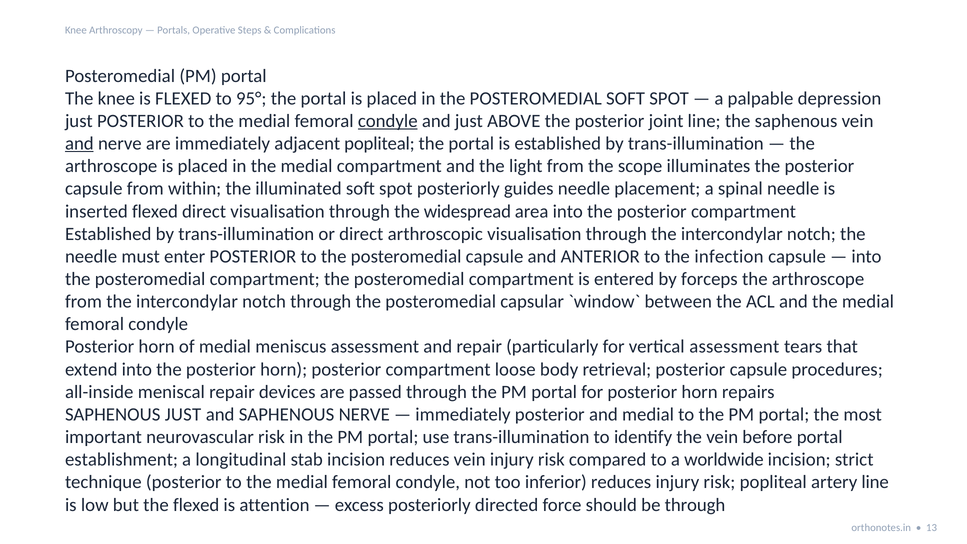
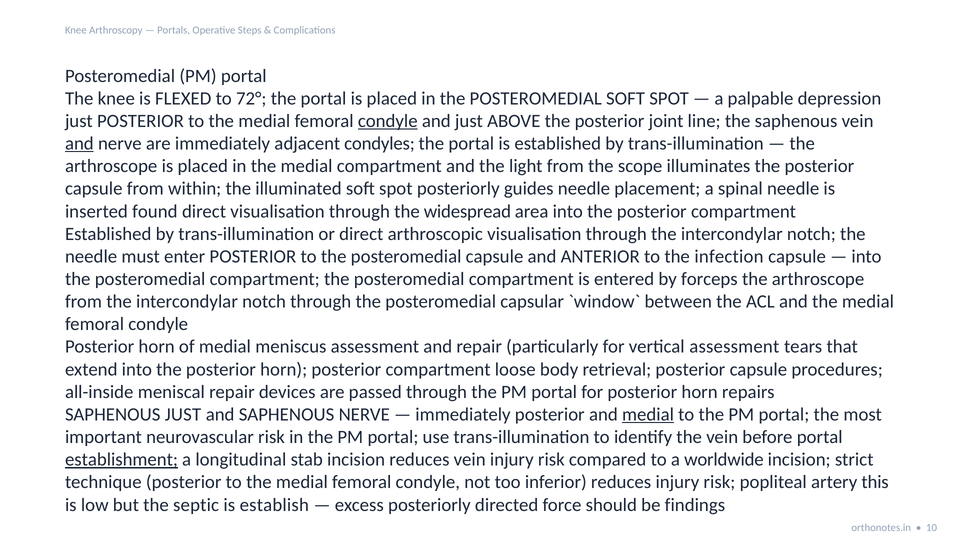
95°: 95° -> 72° (251, 98)
adjacent popliteal: popliteal -> condyles (379, 144)
inserted flexed: flexed -> found (155, 211)
medial underline: none -> present (648, 414)
establishment underline: none -> present (121, 460)
artery line: line -> this (875, 482)
the flexed: flexed -> septic (196, 505)
attention: attention -> establish (274, 505)
be through: through -> findings (695, 505)
13: 13 -> 10 (932, 528)
